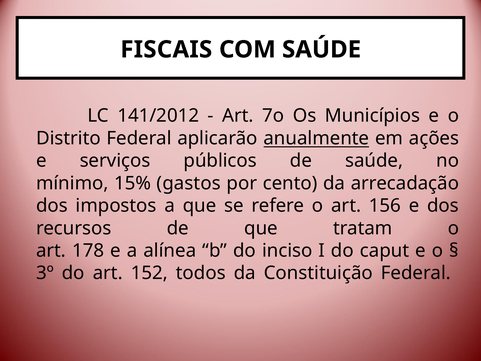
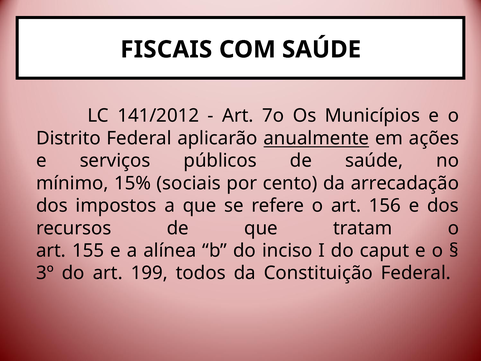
gastos: gastos -> sociais (189, 183)
178: 178 -> 155 (88, 250)
152: 152 -> 199 (149, 273)
